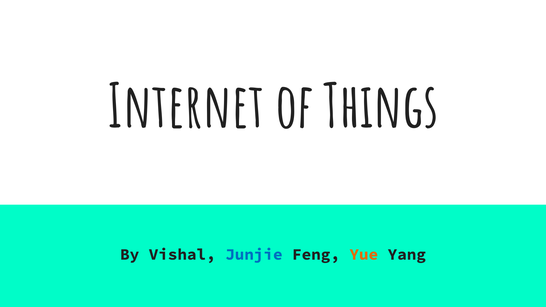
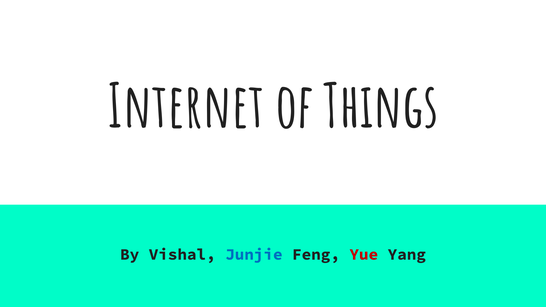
Yue colour: orange -> red (364, 255)
